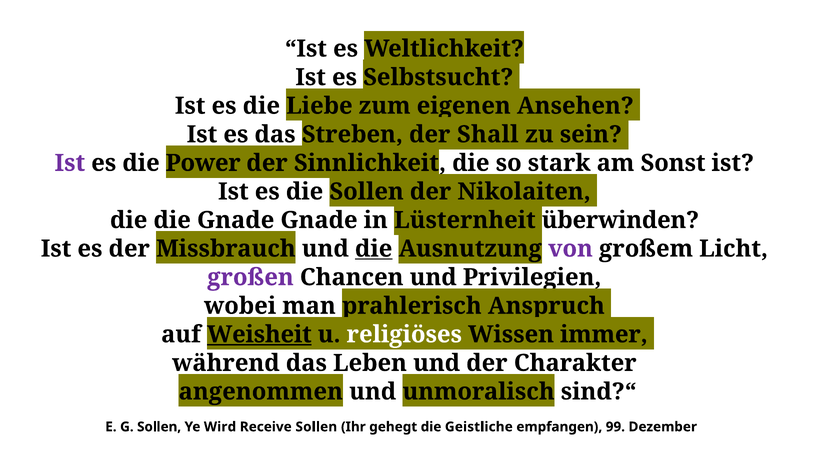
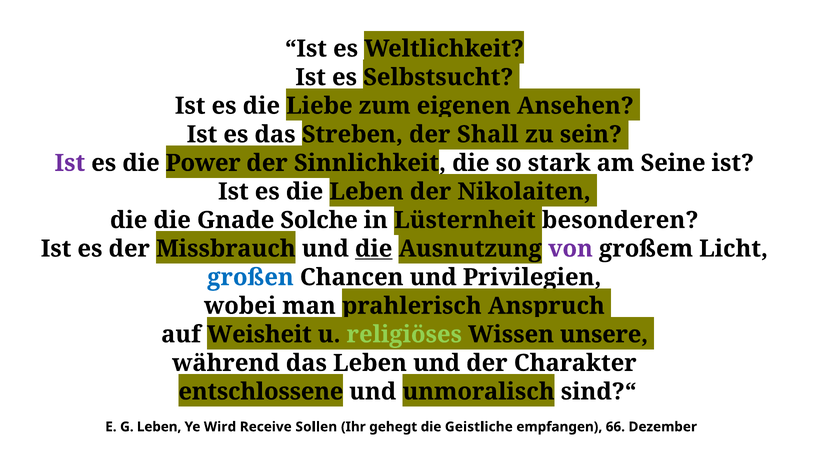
Sonst: Sonst -> Seine (673, 163)
die Sollen: Sollen -> Leben (367, 191)
Gnade: Gnade -> Solche (319, 220)
überwinden: überwinden -> besonderen (620, 220)
großen colour: purple -> blue (251, 277)
Weisheit underline: present -> none (259, 334)
religiöses colour: white -> light green (404, 334)
immer: immer -> unsere (604, 334)
angenommen: angenommen -> entschlossene (261, 391)
G Sollen: Sollen -> Leben (159, 426)
99: 99 -> 66 (615, 426)
